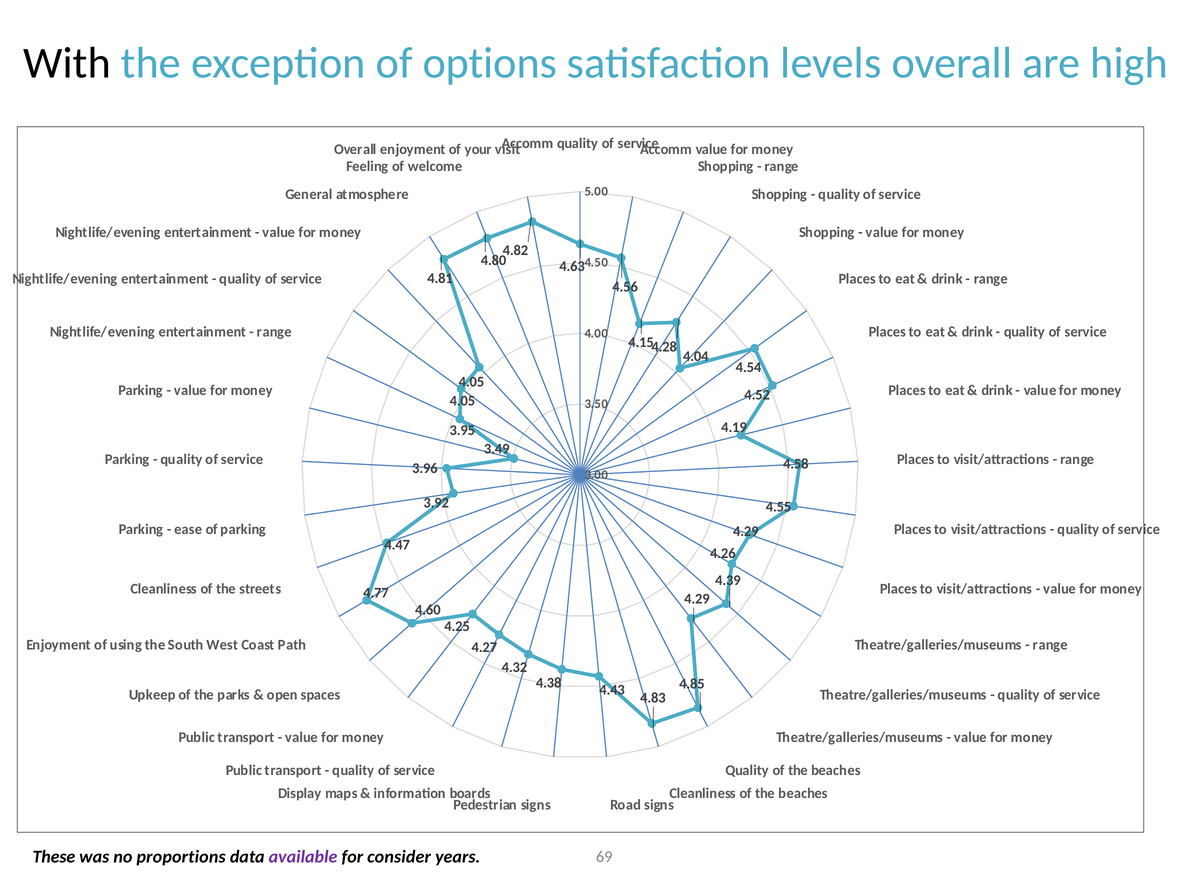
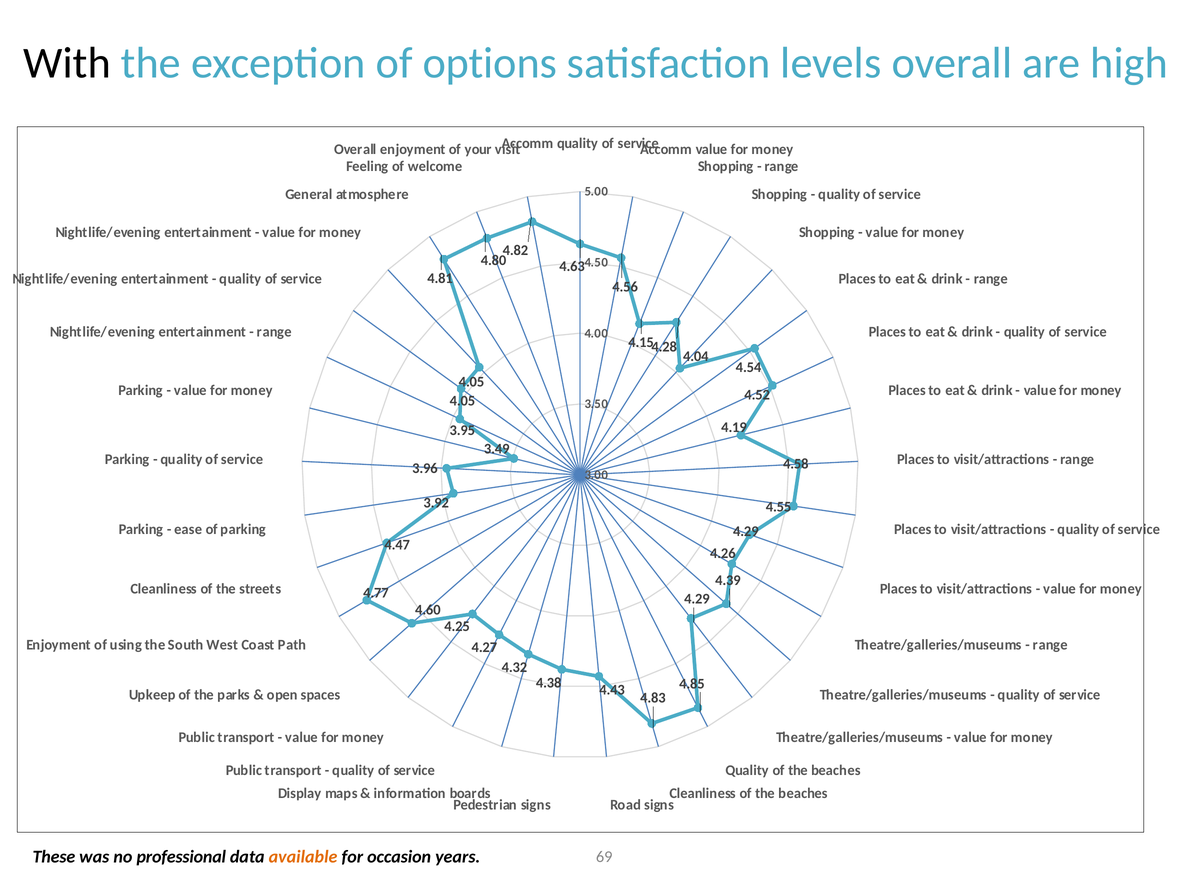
proportions: proportions -> professional (181, 857)
available colour: purple -> orange (303, 857)
consider: consider -> occasion (399, 857)
